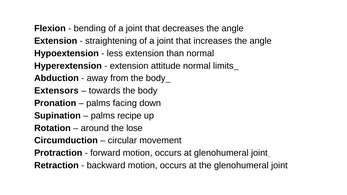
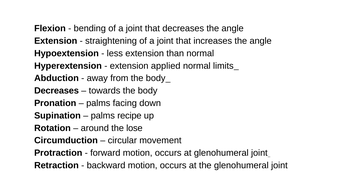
attitude: attitude -> applied (166, 66)
Extensors: Extensors -> Decreases (57, 91)
